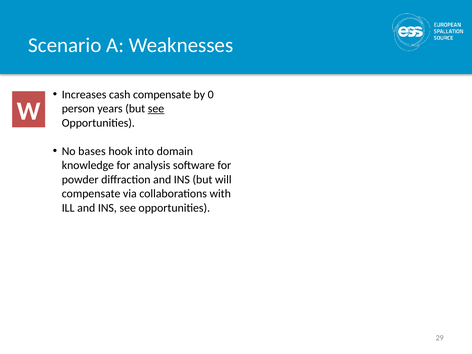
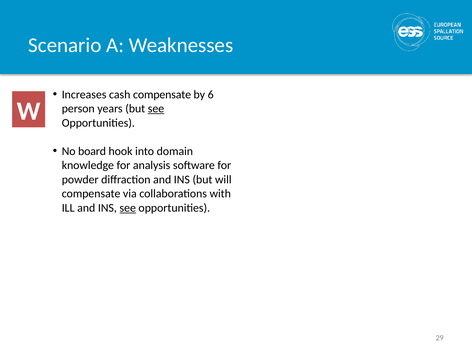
0: 0 -> 6 (211, 95)
bases: bases -> board (92, 151)
see underline: none -> present (128, 208)
